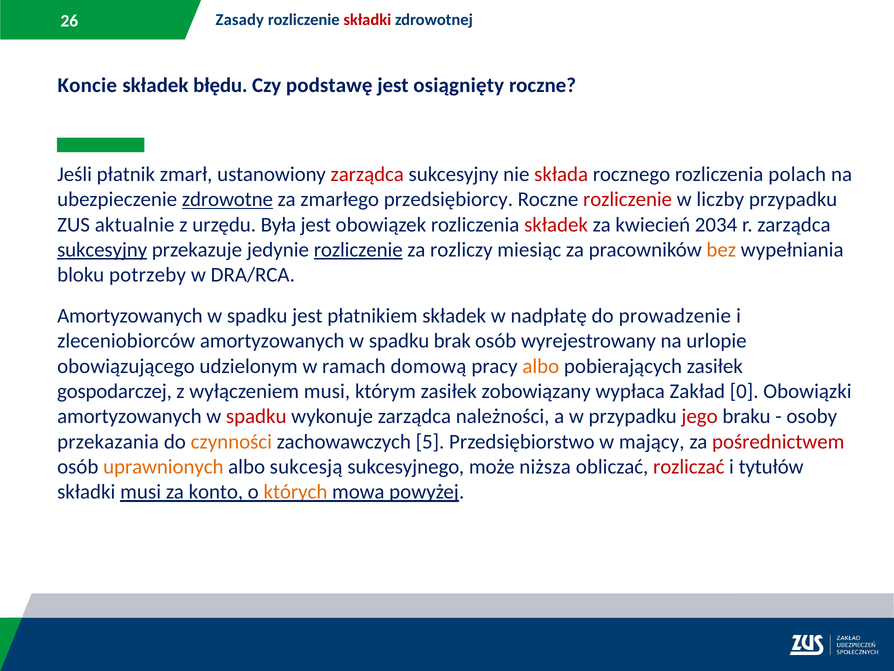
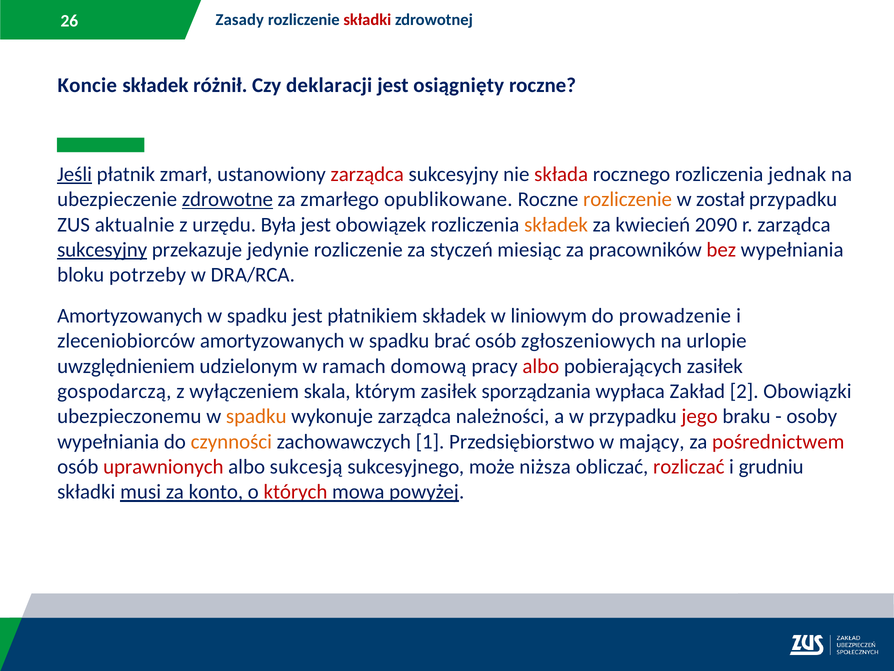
błędu: błędu -> różnił (220, 85)
podstawę: podstawę -> deklaracji (329, 85)
Jeśli underline: none -> present (75, 174)
polach: polach -> jednak (797, 174)
przedsiębiorcy: przedsiębiorcy -> opublikowane (448, 199)
rozliczenie colour: red -> orange (628, 199)
liczby: liczby -> został (720, 199)
składek colour: red -> orange (556, 224)
2034: 2034 -> 2090 (716, 224)
rozliczenie underline: present -> none (358, 250)
rozliczy: rozliczy -> styczeń (461, 250)
bez colour: orange -> red (721, 250)
nadpłatę: nadpłatę -> liniowym (549, 316)
brak: brak -> brać (452, 341)
wyrejestrowany: wyrejestrowany -> zgłoszeniowych (588, 341)
obowiązującego: obowiązującego -> uwzględnieniem (126, 366)
albo colour: orange -> red (541, 366)
gospodarczej: gospodarczej -> gospodarczą (114, 391)
wyłączeniem musi: musi -> skala (327, 391)
zobowiązany: zobowiązany -> sporządzania (536, 391)
0: 0 -> 2 (744, 391)
amortyzowanych: amortyzowanych -> ubezpieczonemu (129, 416)
spadku colour: red -> orange (256, 416)
przekazania: przekazania -> wypełniania (108, 441)
5: 5 -> 1 (430, 441)
uprawnionych colour: orange -> red (163, 466)
tytułów: tytułów -> grudniu (771, 466)
których colour: orange -> red (295, 492)
